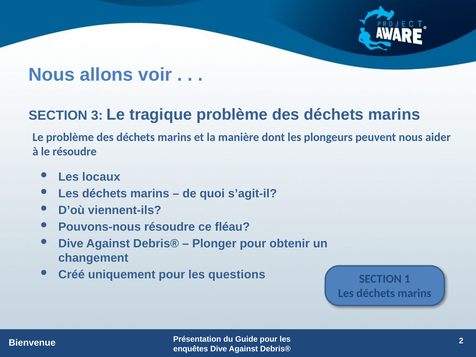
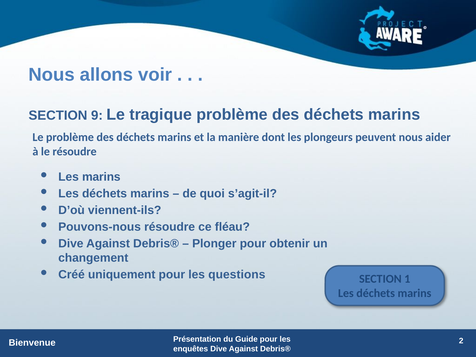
3: 3 -> 9 (97, 115)
Les locaux: locaux -> marins (101, 177)
